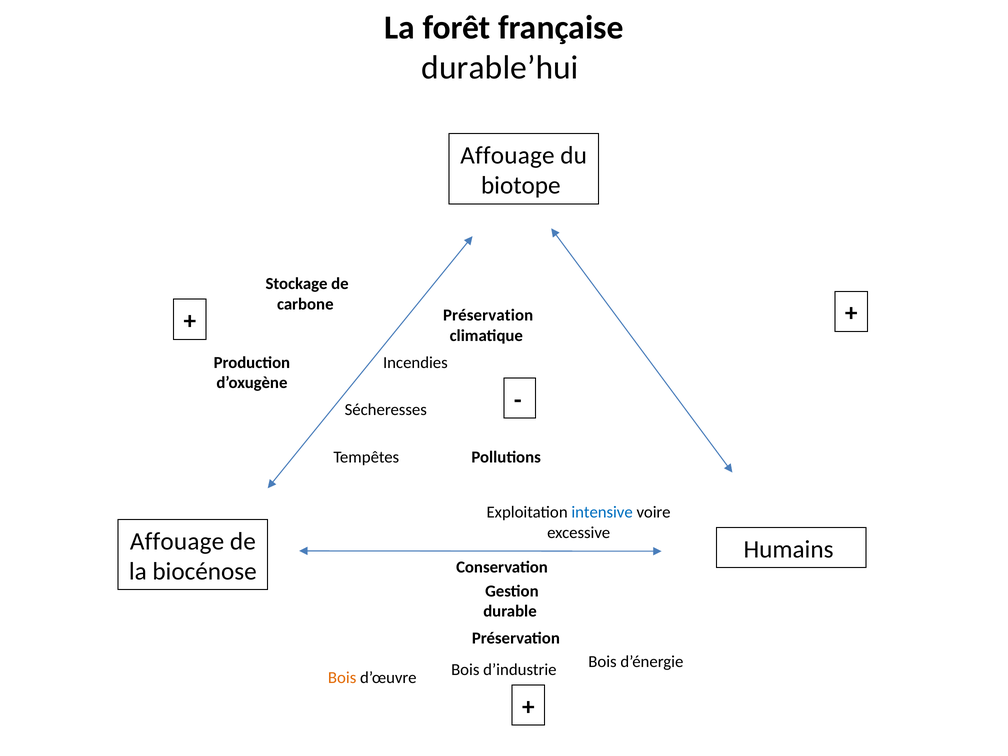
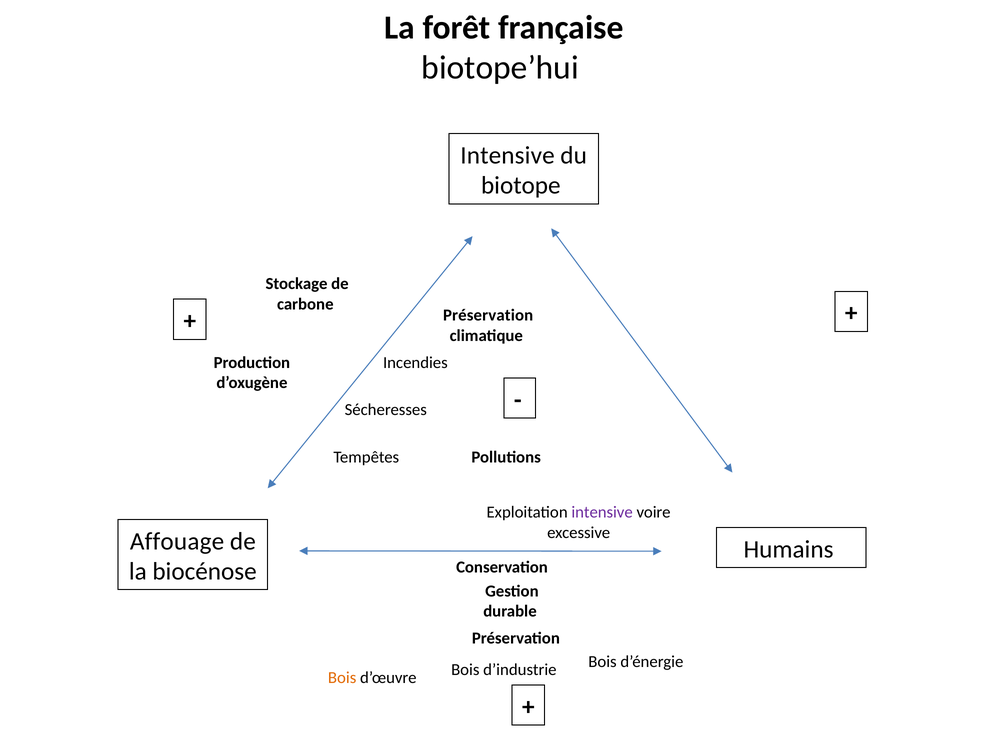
durable’hui: durable’hui -> biotope’hui (500, 68)
Affouage: Affouage -> Intensive (507, 155)
intensive colour: blue -> purple (602, 512)
